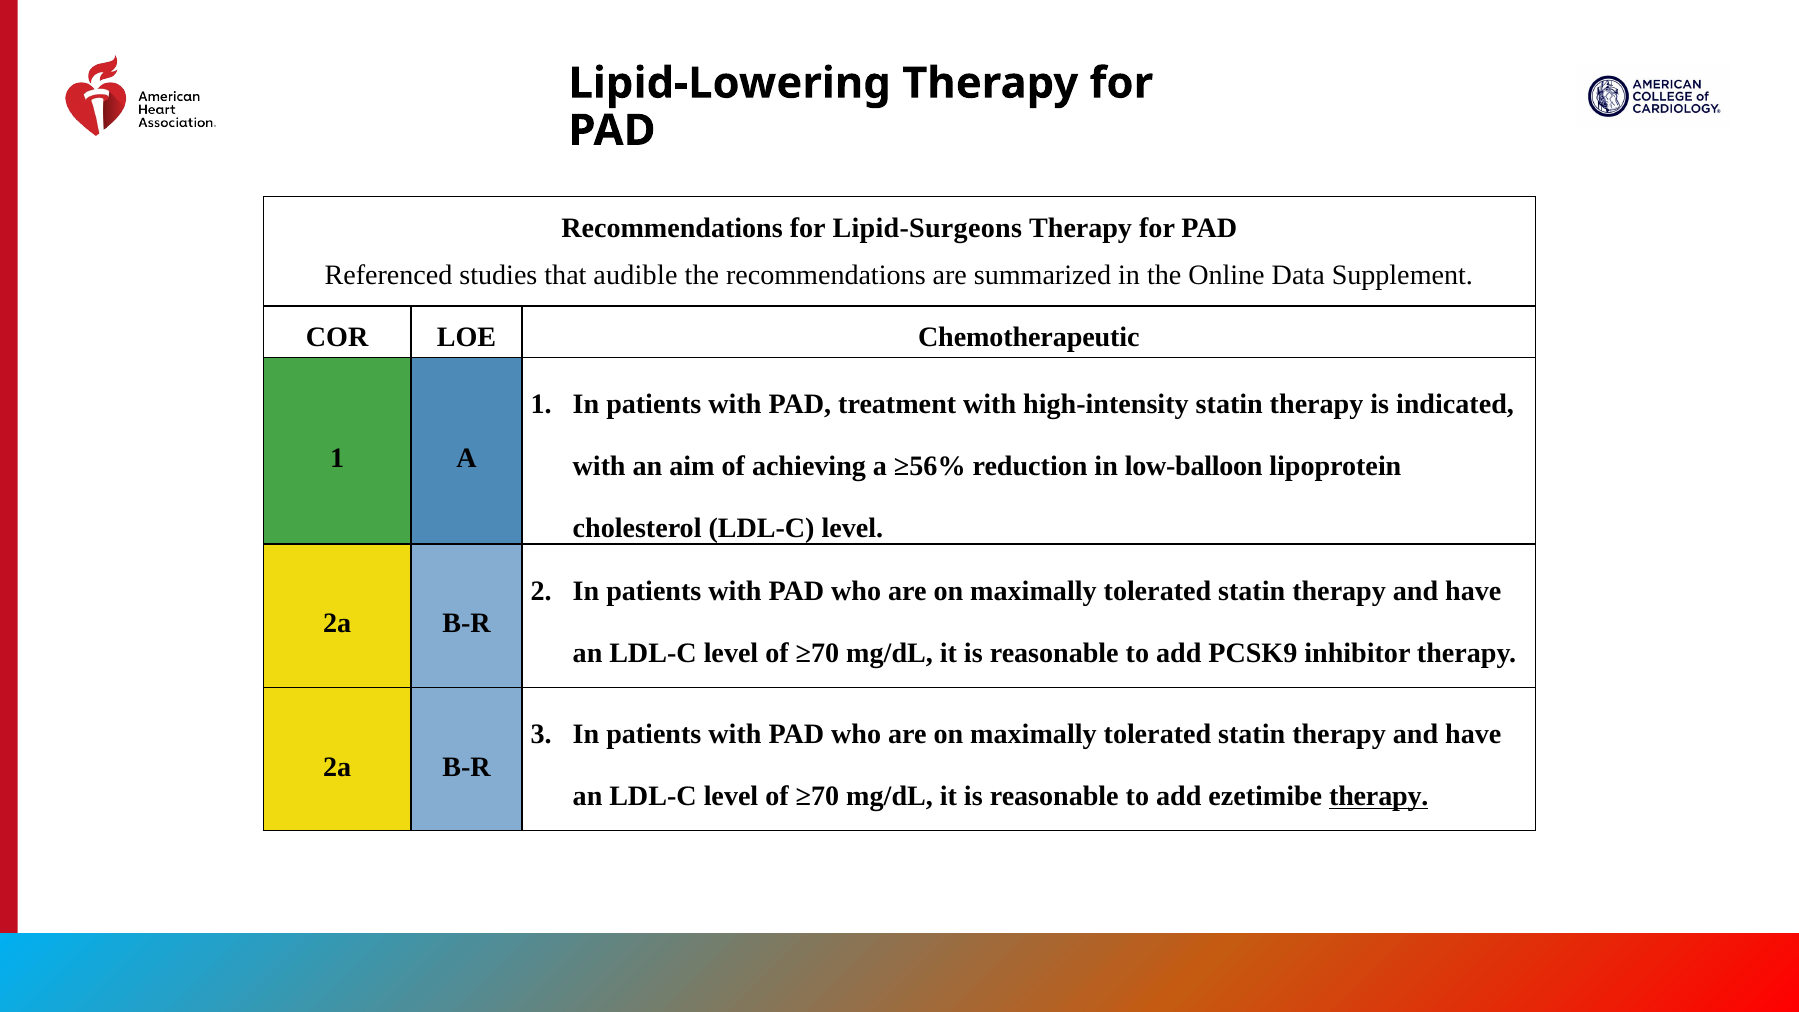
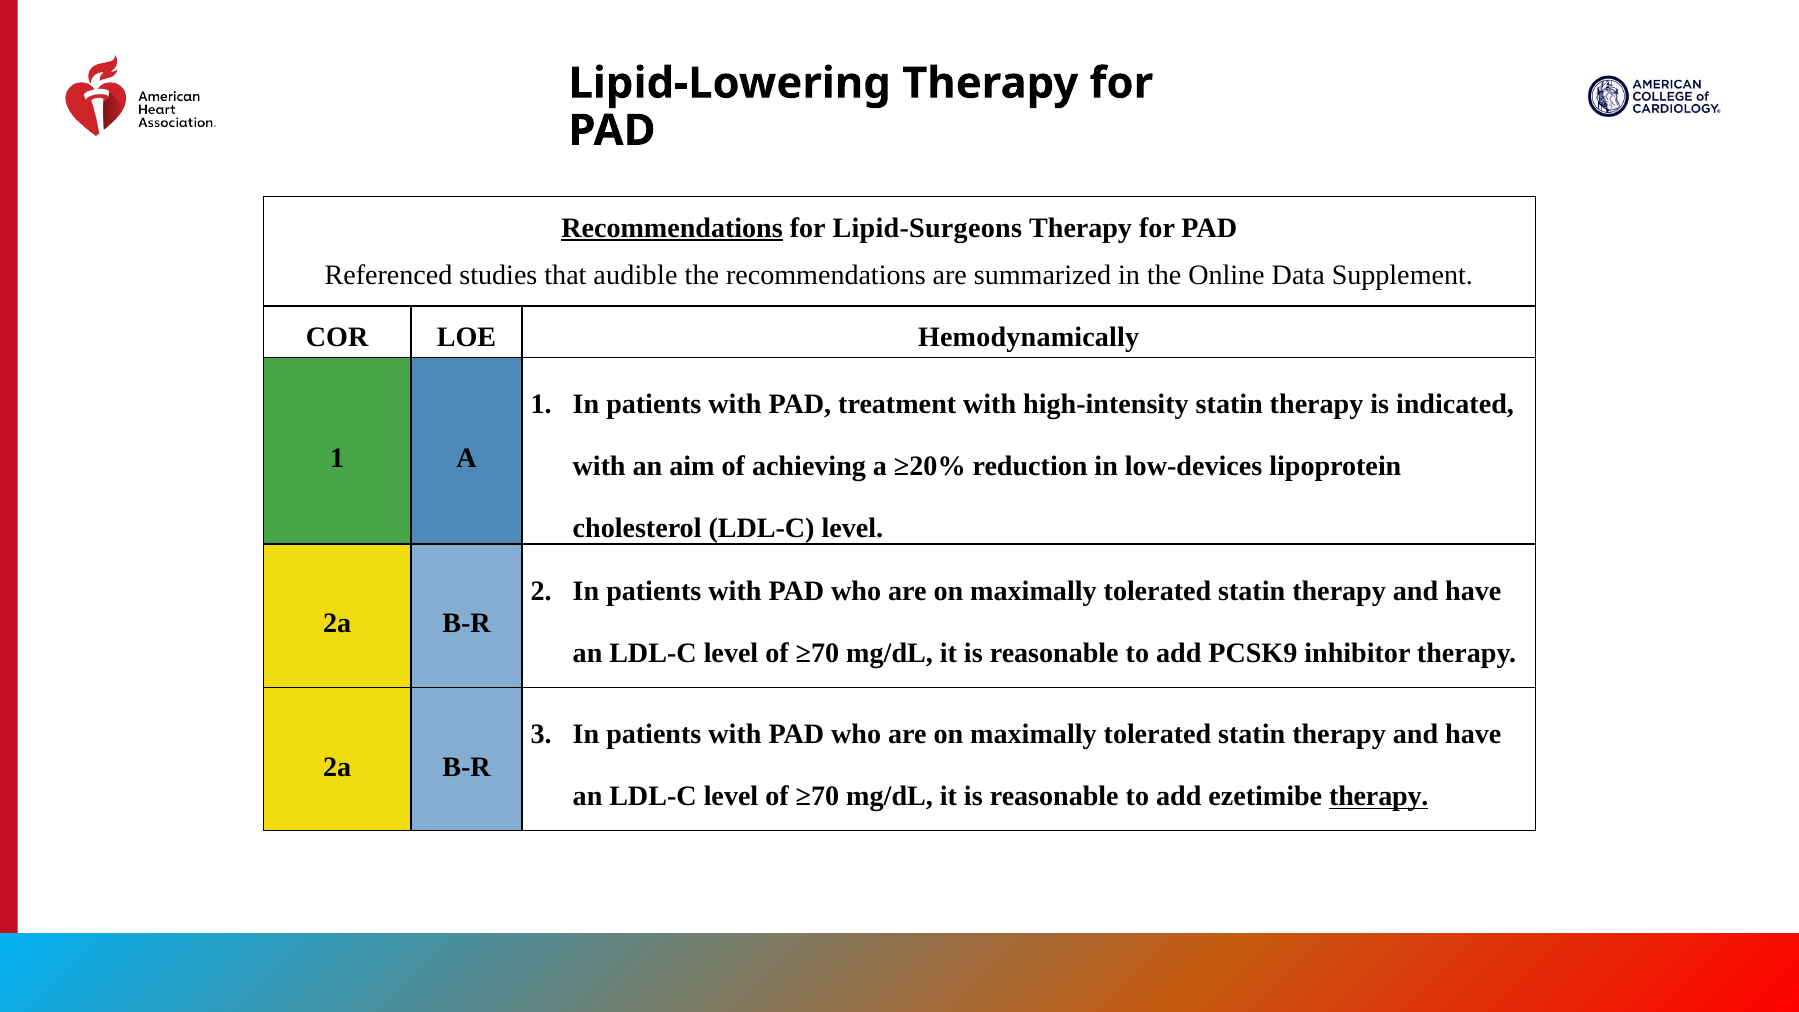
Recommendations underline: none -> present (672, 228)
Chemotherapeutic: Chemotherapeutic -> Hemodynamically (1029, 337)
≥56%: ≥56% -> ≥20% (930, 466)
low-balloon: low-balloon -> low-devices (1194, 466)
